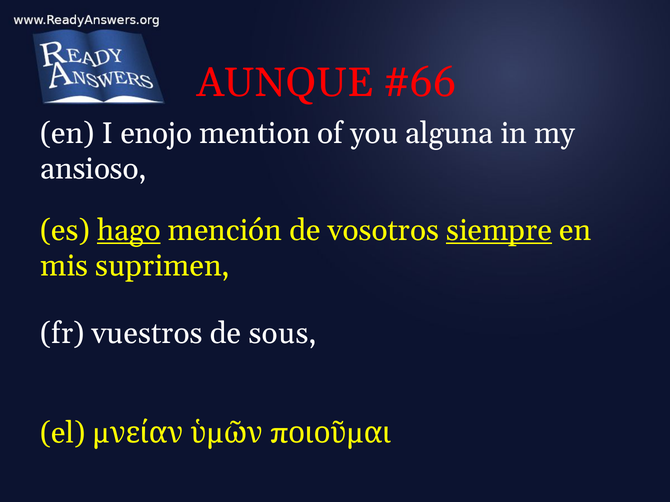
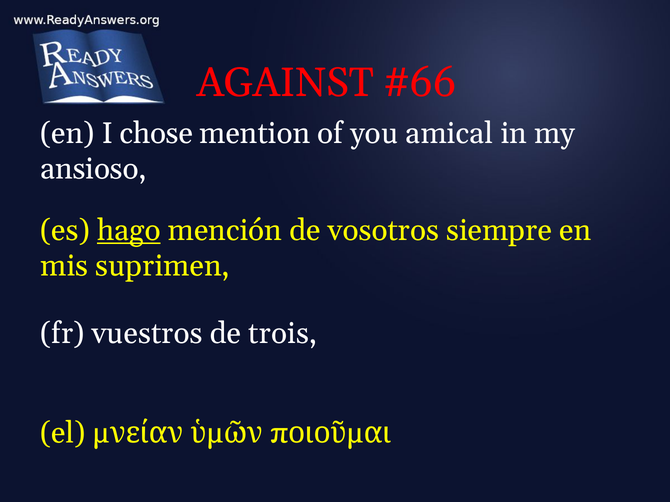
AUNQUE: AUNQUE -> AGAINST (285, 83)
enojo: enojo -> chose (156, 133)
alguna: alguna -> amical (449, 133)
siempre underline: present -> none (499, 231)
sous: sous -> trois (283, 334)
